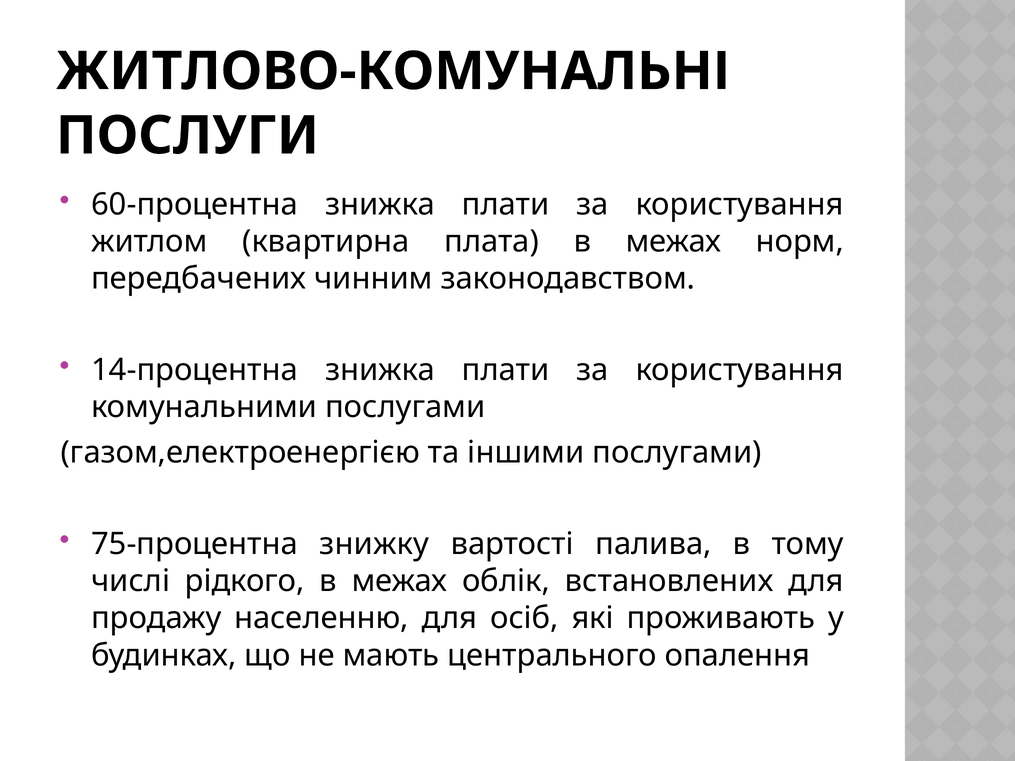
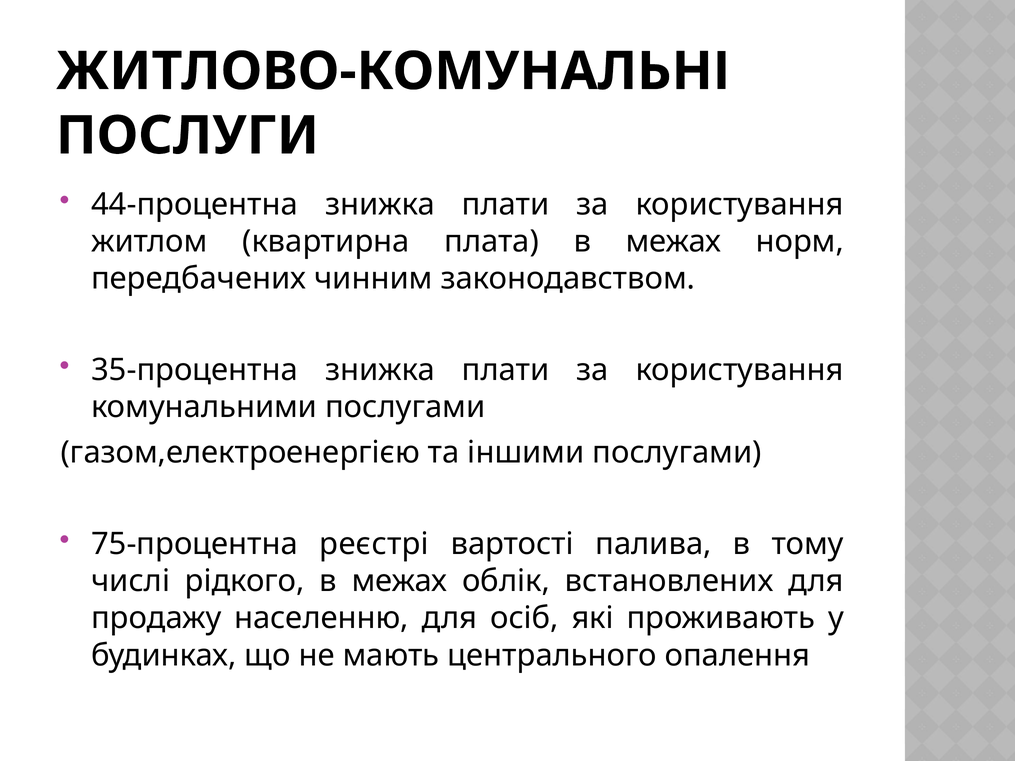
60-процентна: 60-процентна -> 44-процентна (195, 204)
14-процентна: 14-процентна -> 35-процентна (195, 370)
знижку: знижку -> реєстрі (374, 544)
